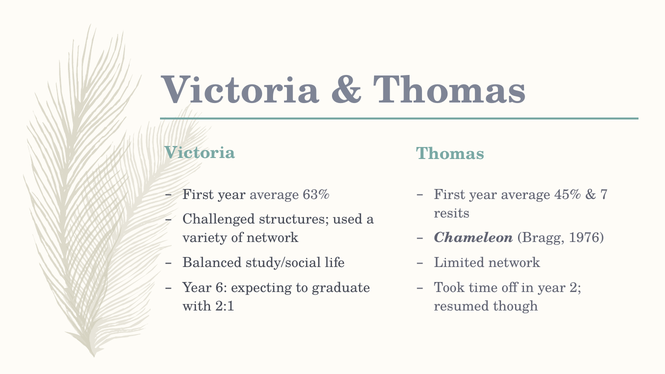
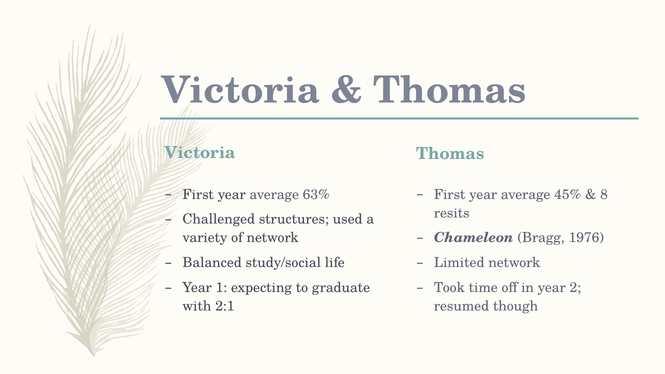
7: 7 -> 8 (604, 195)
6: 6 -> 1 (221, 288)
